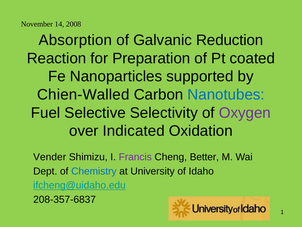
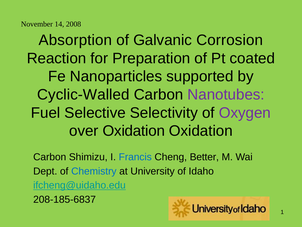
Reduction: Reduction -> Corrosion (230, 40)
Chien-Walled: Chien-Walled -> Cyclic-Walled (83, 94)
Nanotubes colour: blue -> purple (226, 94)
over Indicated: Indicated -> Oxidation (134, 131)
Vender: Vender -> Carbon (50, 157)
Francis colour: purple -> blue (135, 157)
208-357-6837: 208-357-6837 -> 208-185-6837 (65, 199)
